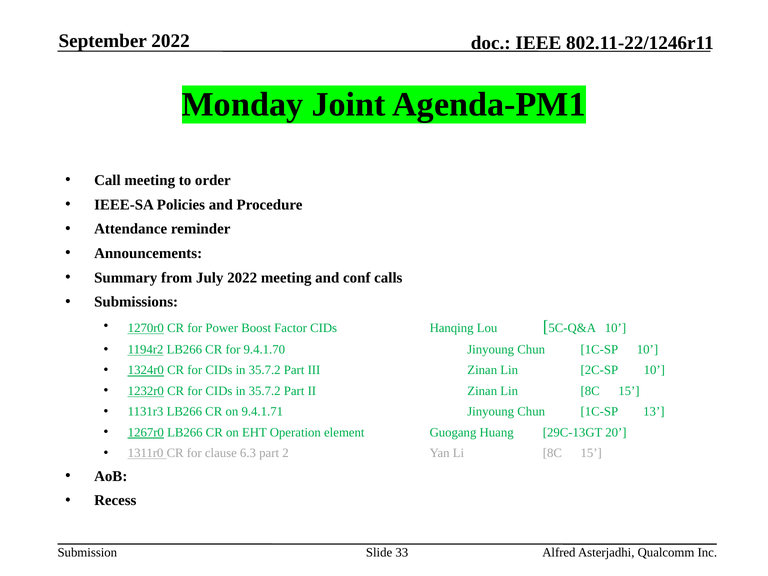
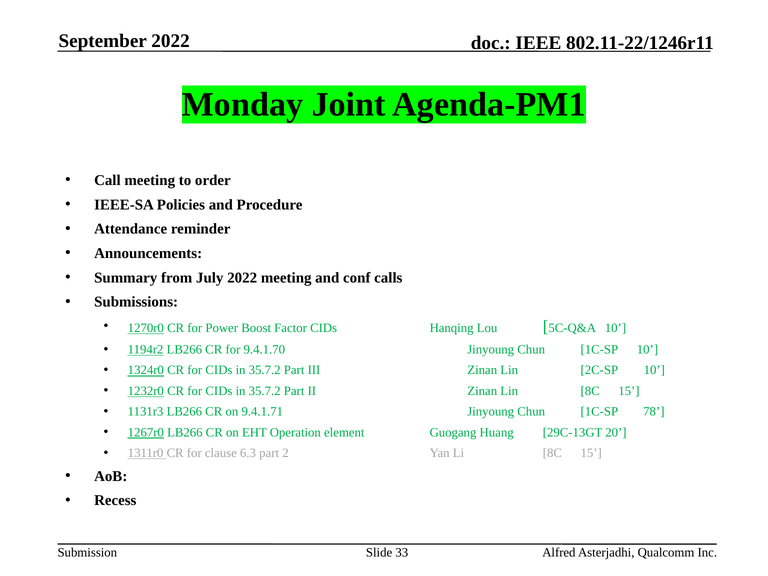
13: 13 -> 78 (654, 412)
